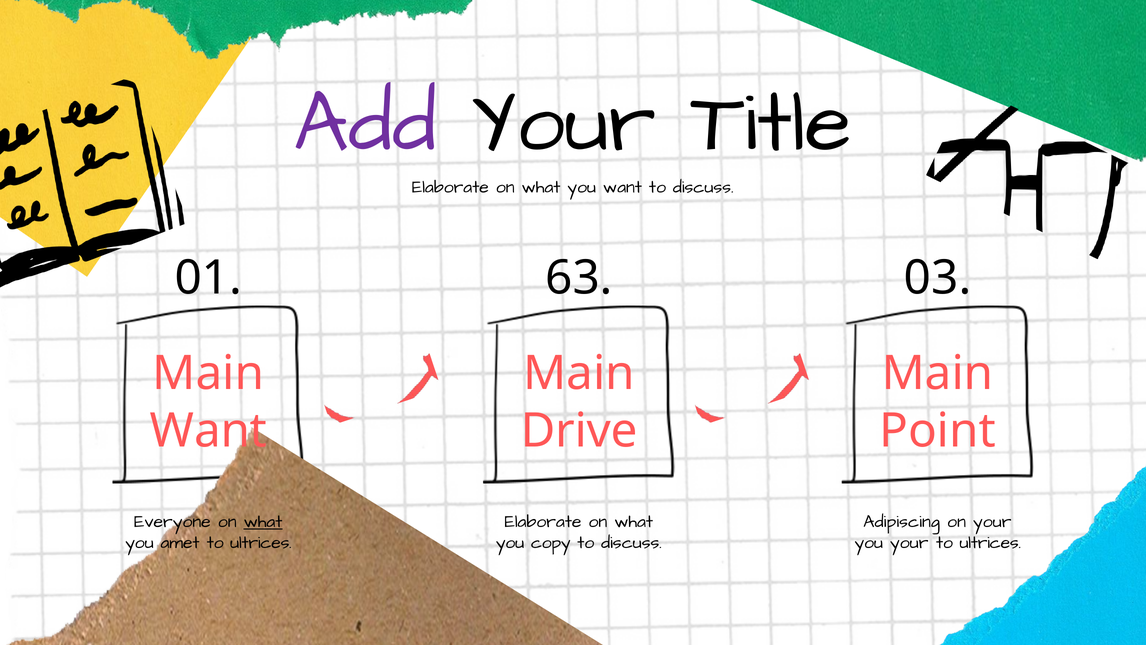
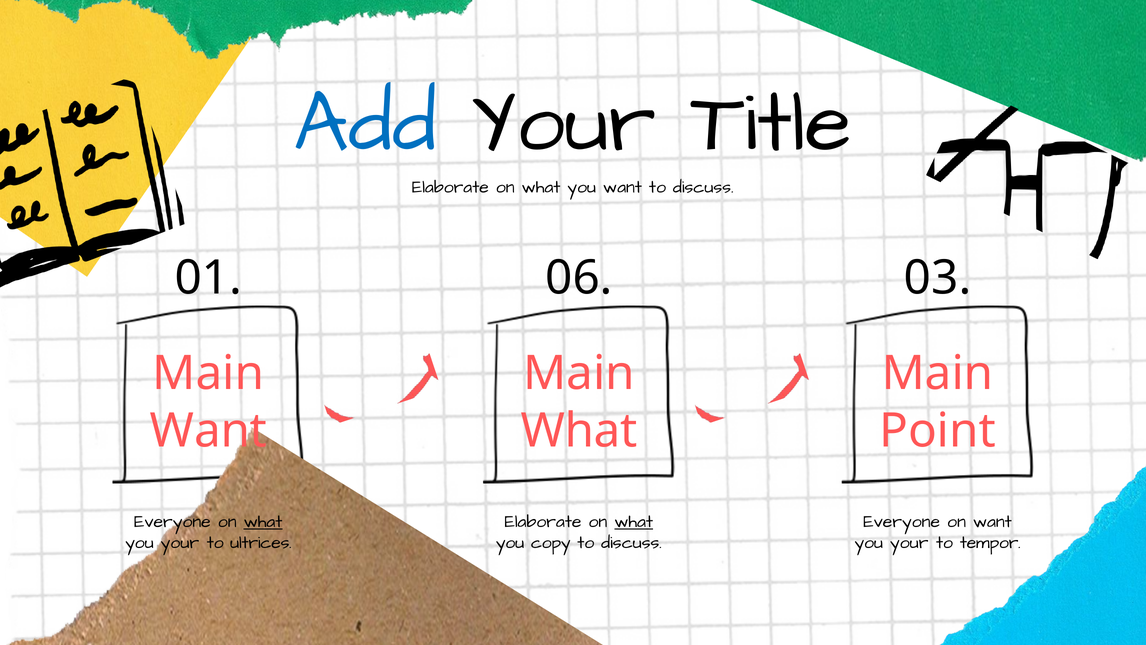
Add colour: purple -> blue (365, 121)
63: 63 -> 06 (579, 278)
Drive: Drive -> What (579, 431)
what underline: none -> present (634, 521)
Adipiscing: Adipiscing -> Everyone (902, 521)
on your: your -> want (992, 521)
amet: amet -> your (180, 542)
ultrices: ultrices -> tempor (990, 542)
